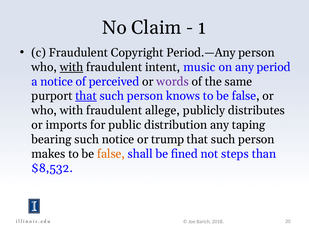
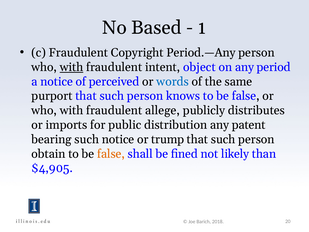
Claim: Claim -> Based (156, 28)
music: music -> object (199, 67)
words colour: purple -> blue (173, 81)
that underline: present -> none (86, 96)
taping: taping -> patent (249, 125)
makes: makes -> obtain (48, 154)
steps: steps -> likely (235, 154)
$8,532: $8,532 -> $4,905 (52, 168)
